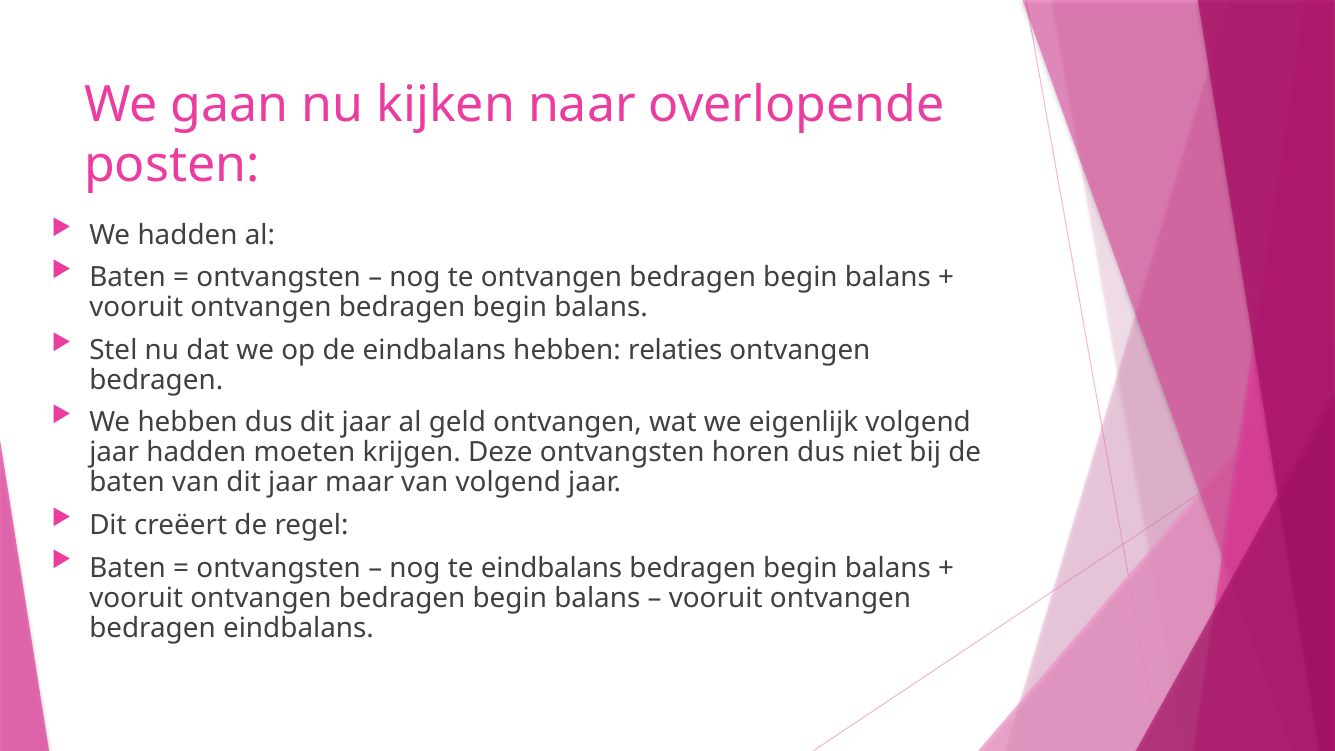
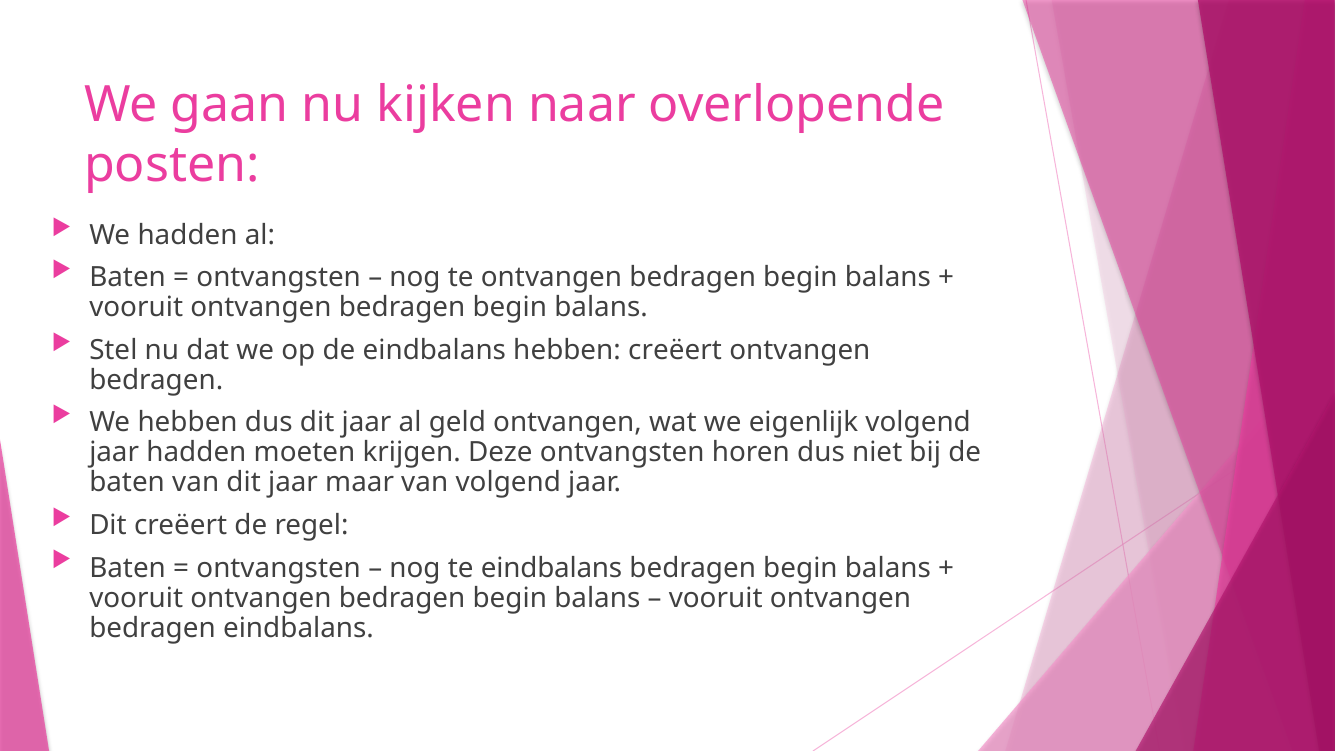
hebben relaties: relaties -> creëert (675, 350)
